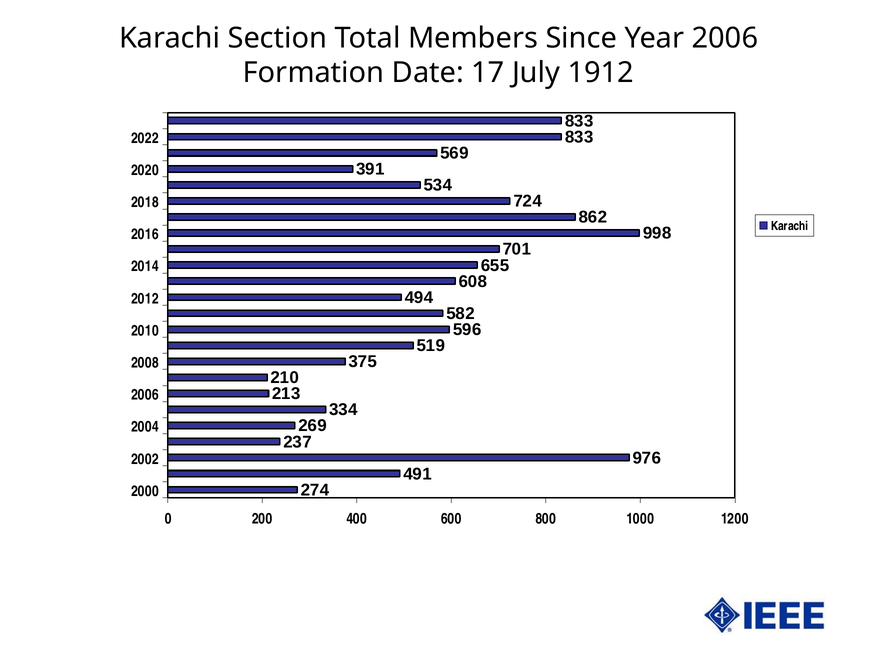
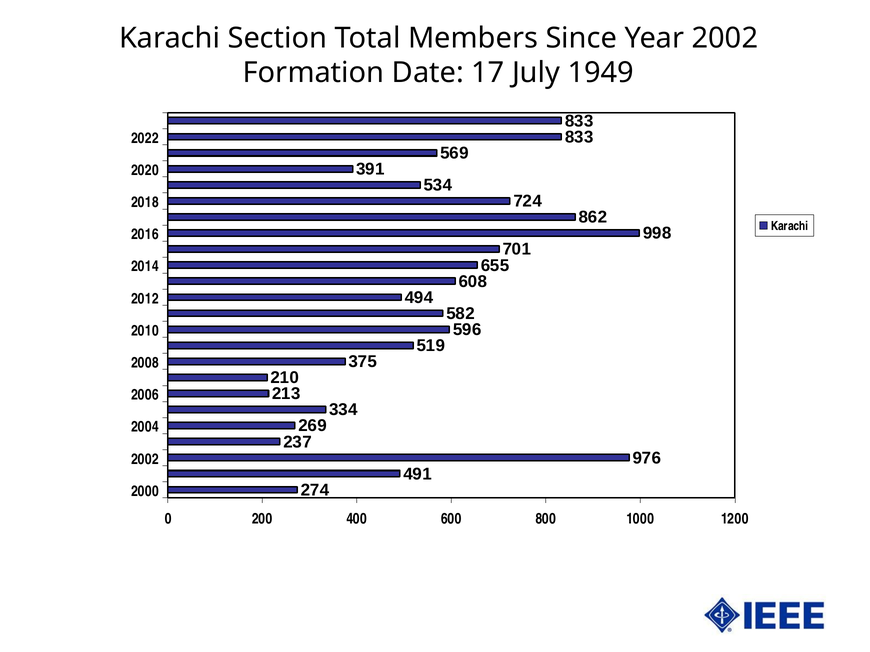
Year 2006: 2006 -> 2002 (725, 38)
1912: 1912 -> 1949 (601, 73)
